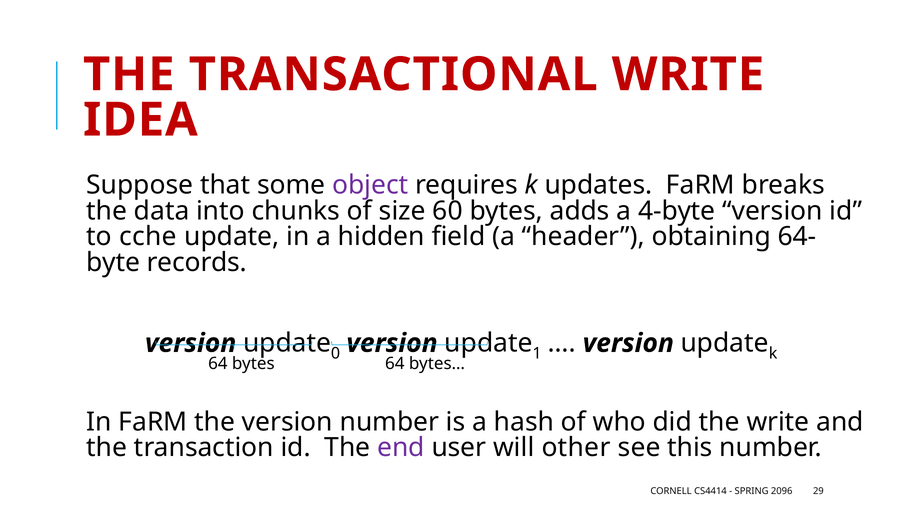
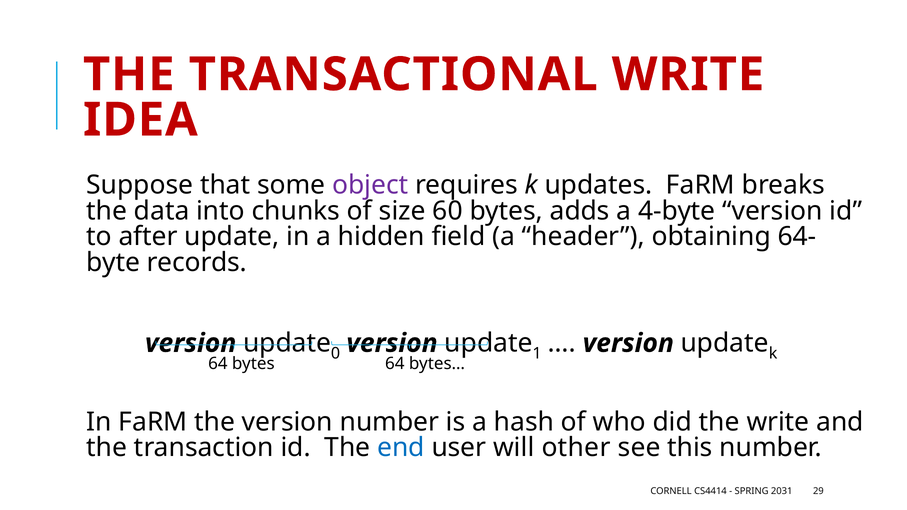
cche: cche -> after (148, 237)
end colour: purple -> blue (401, 448)
2096: 2096 -> 2031 (782, 491)
